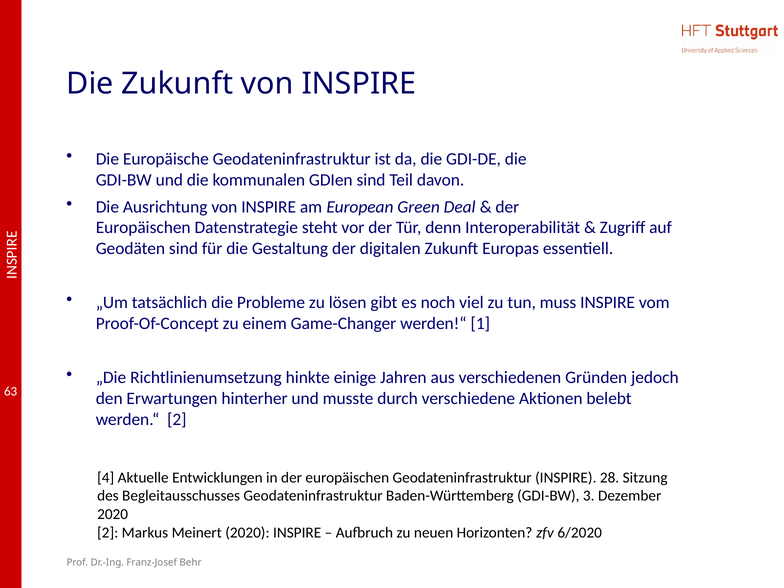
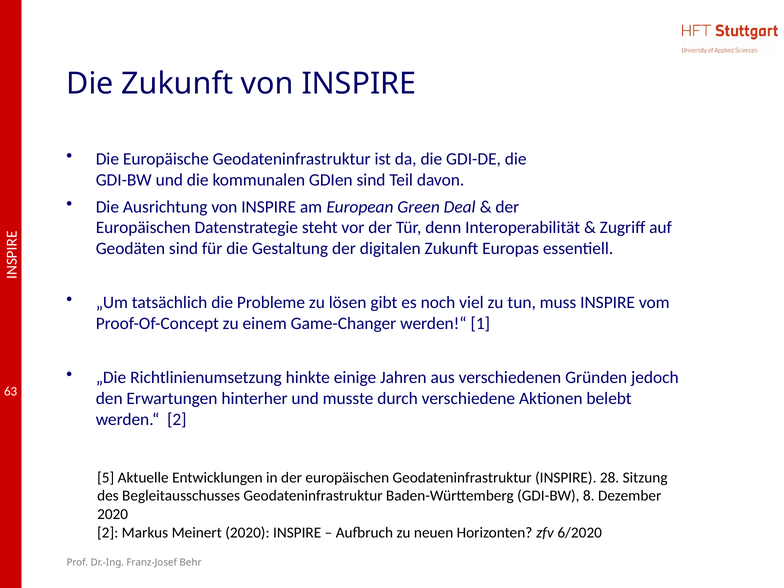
4: 4 -> 5 (106, 478)
3: 3 -> 8 (589, 496)
